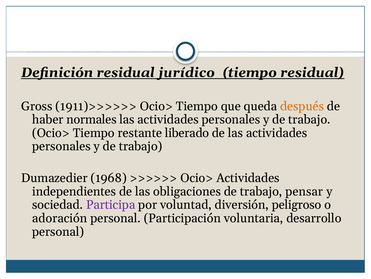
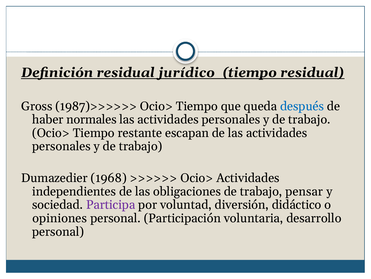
1911)>>>>>>: 1911)>>>>>> -> 1987)>>>>>> (96, 106)
después colour: orange -> blue (302, 106)
liberado: liberado -> escapan (187, 133)
peligroso: peligroso -> didáctico (297, 204)
adoración: adoración -> opiniones (60, 218)
